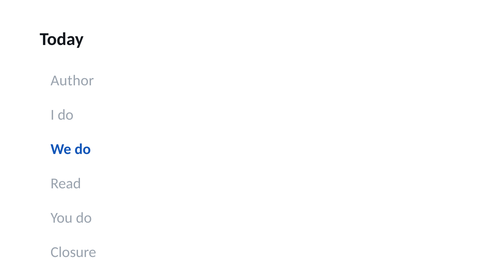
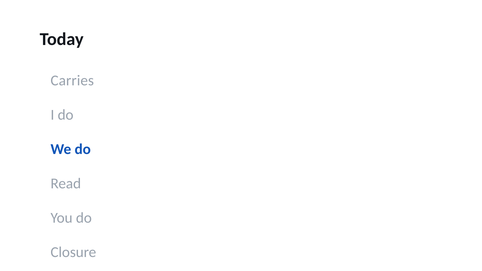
Author: Author -> Carries (72, 81)
